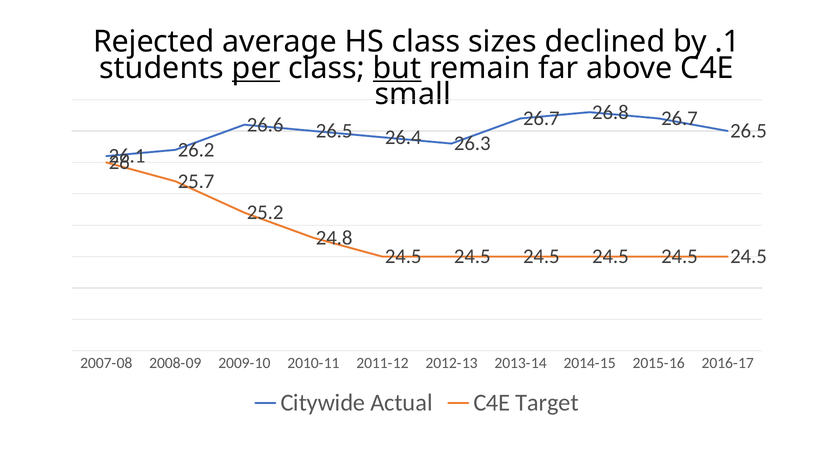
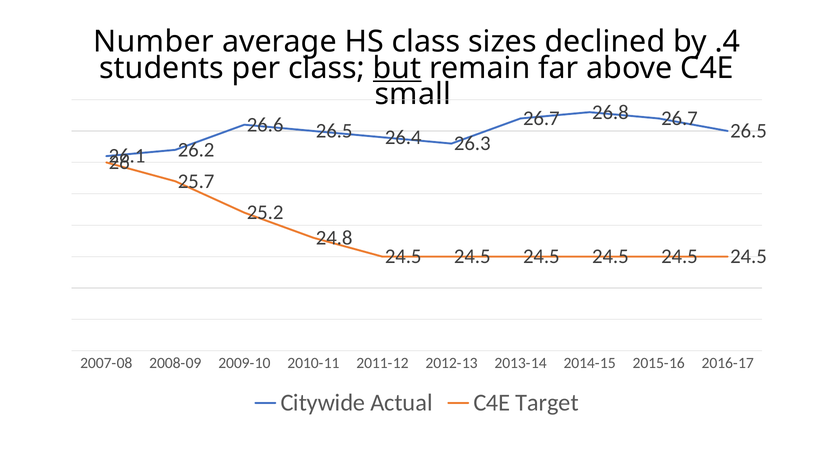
Rejected: Rejected -> Number (154, 42)
.1: .1 -> .4 (727, 42)
per underline: present -> none (256, 68)
